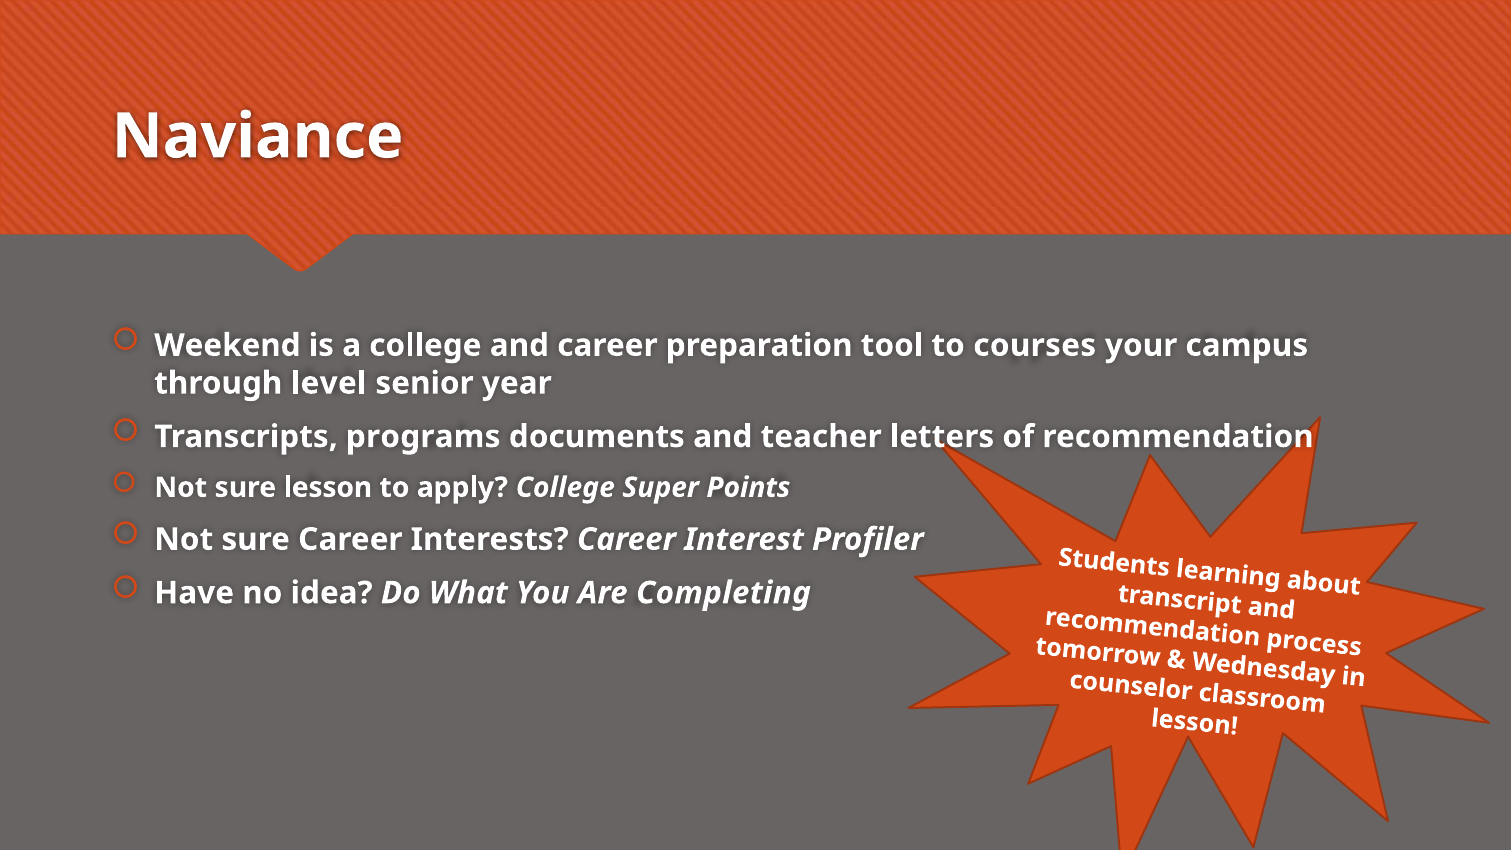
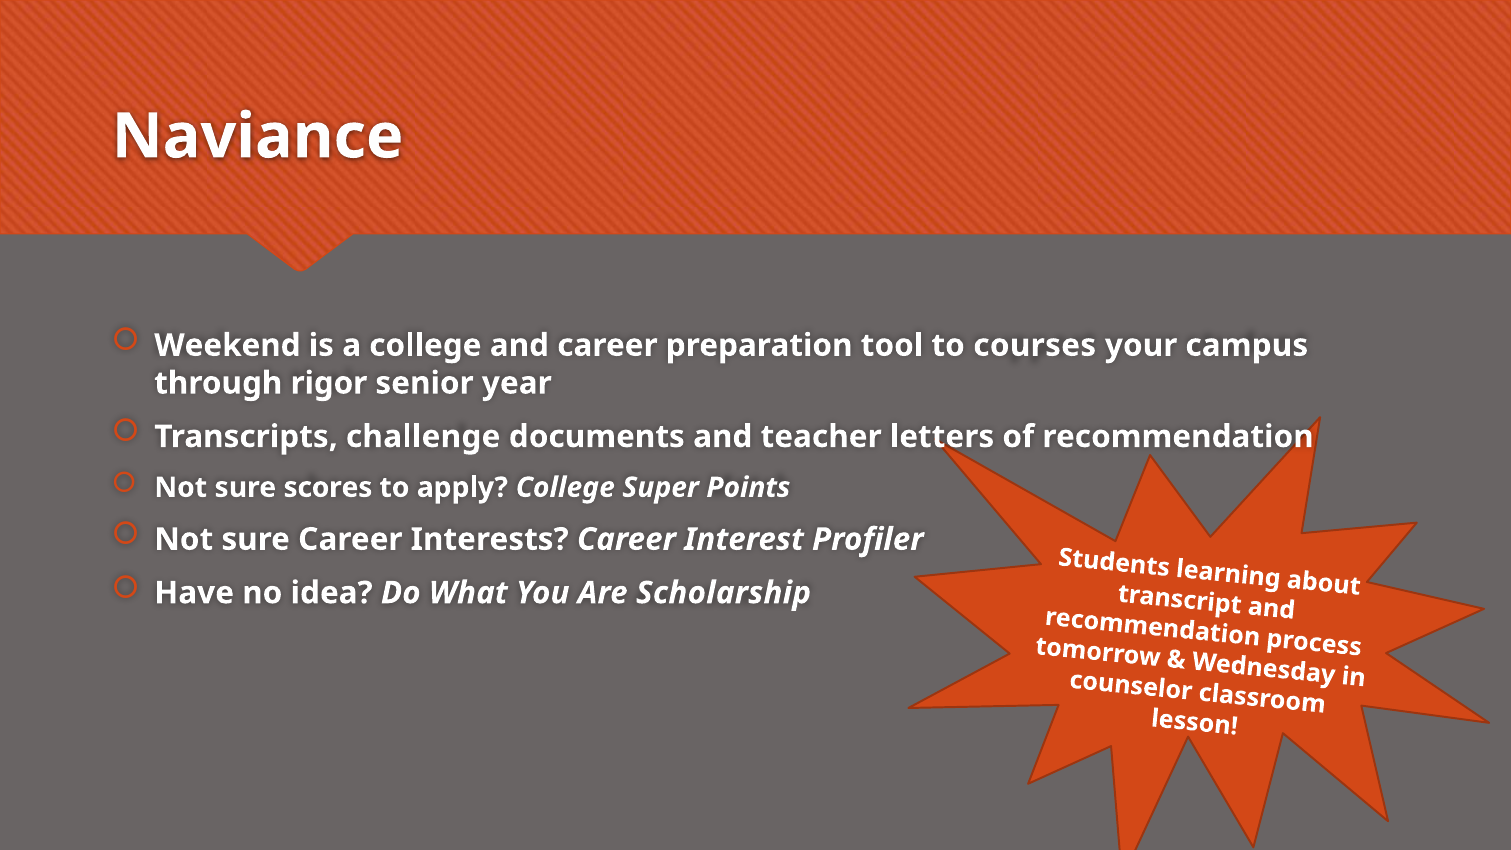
level: level -> rigor (329, 383)
programs: programs -> challenge (423, 437)
sure lesson: lesson -> scores (328, 487)
Completing: Completing -> Scholarship (723, 593)
